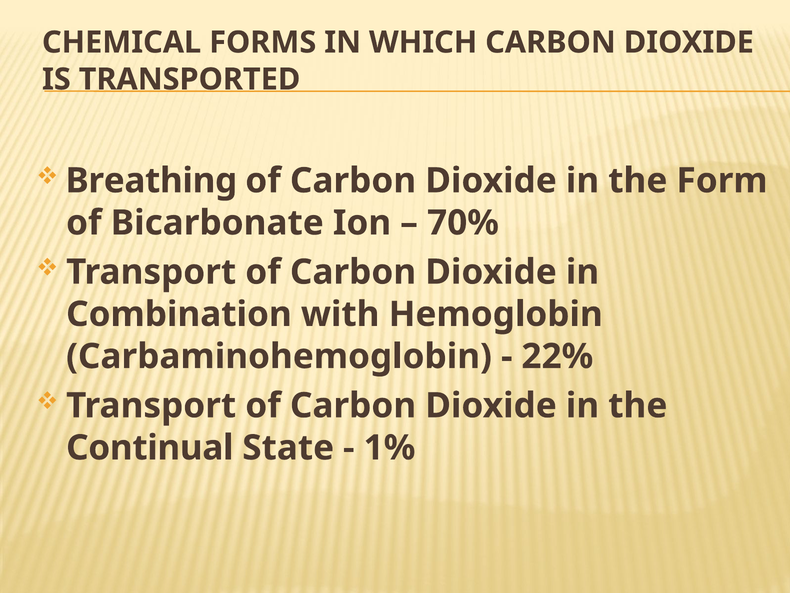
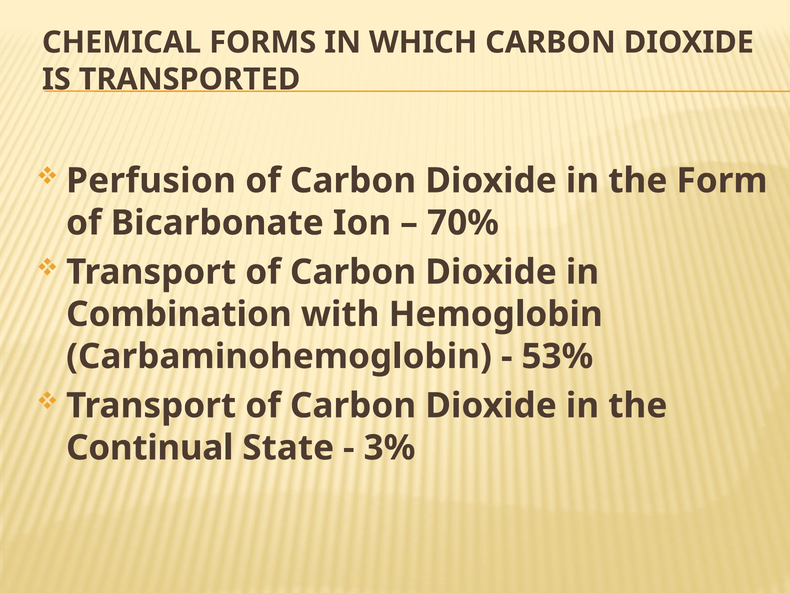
Breathing: Breathing -> Perfusion (151, 181)
22%: 22% -> 53% (557, 356)
1%: 1% -> 3% (390, 447)
